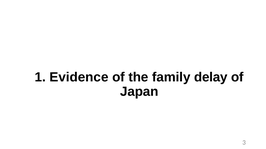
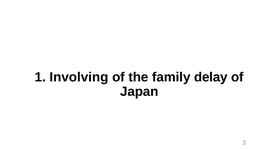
Evidence: Evidence -> Involving (79, 77)
